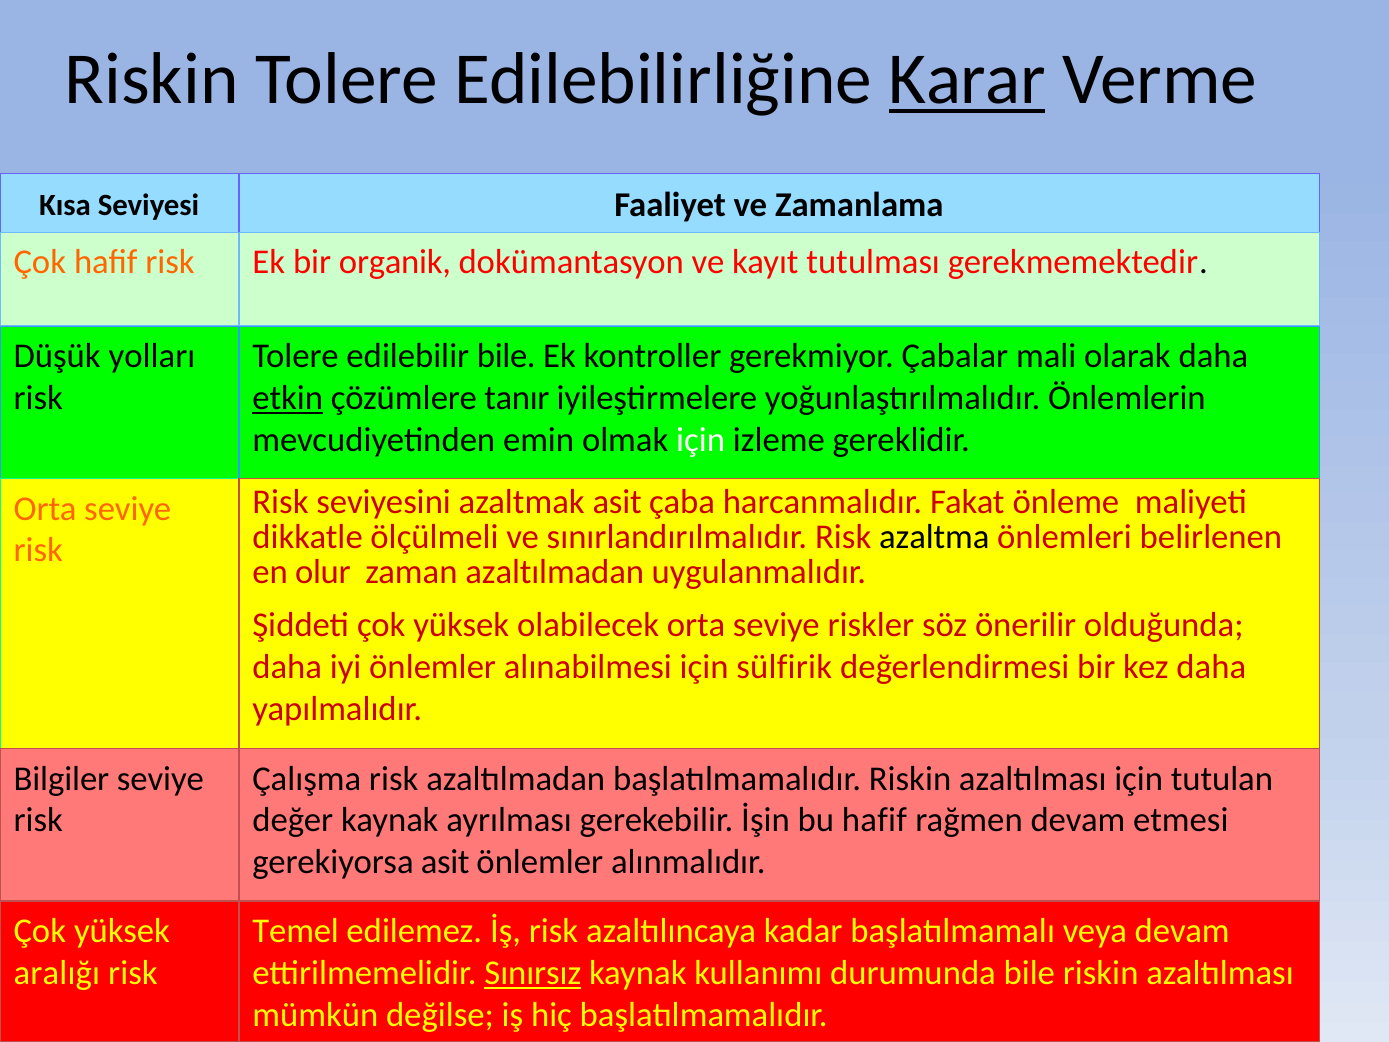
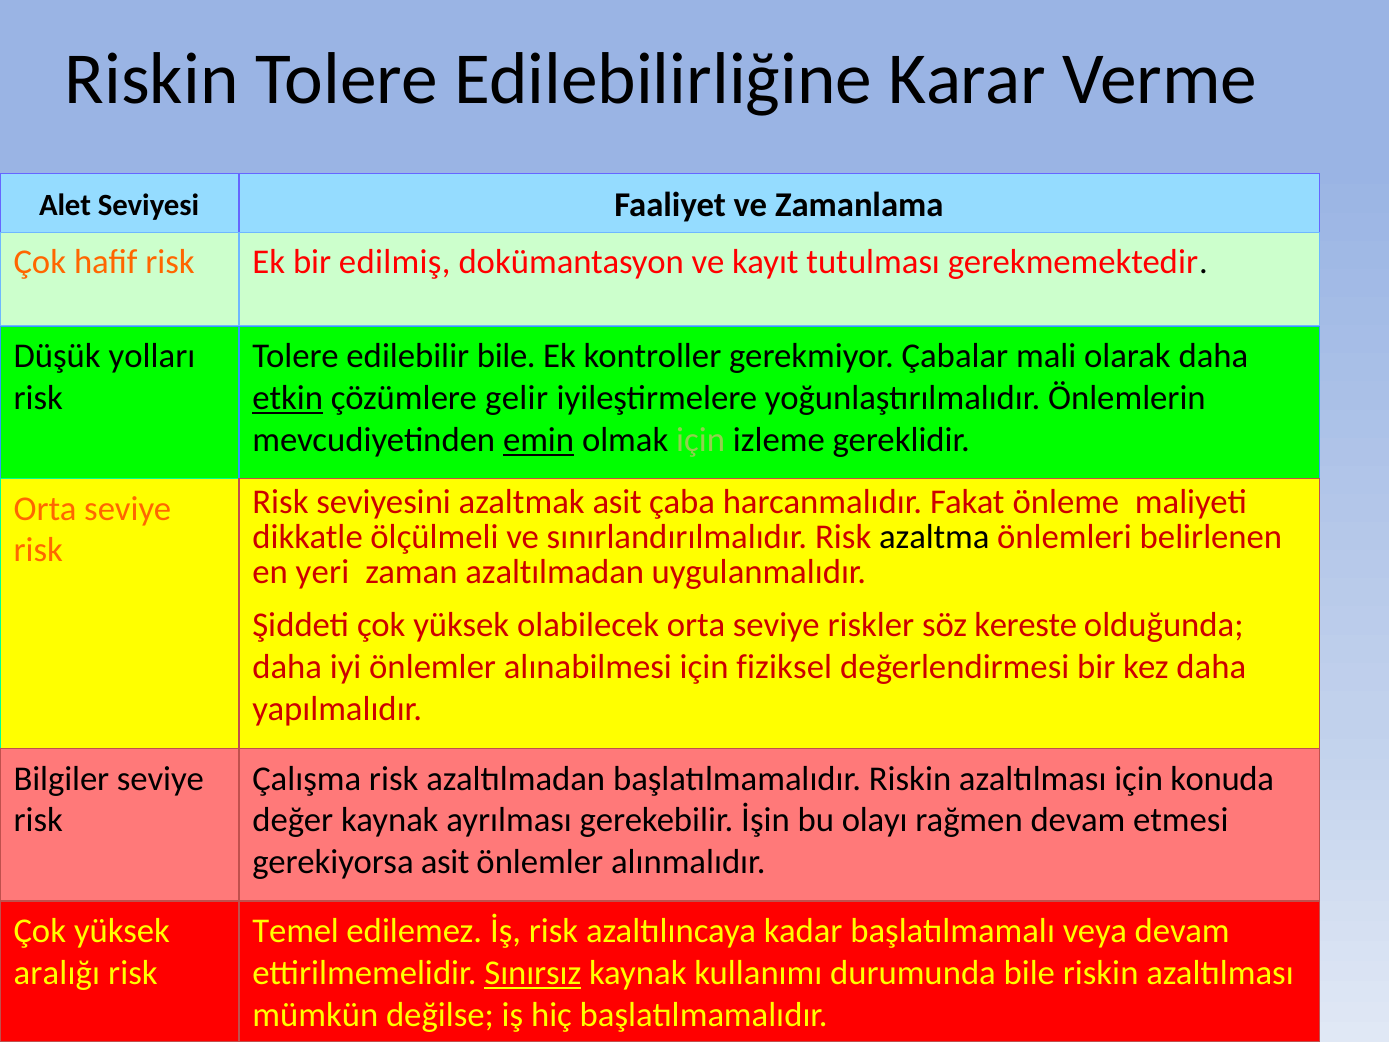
Karar underline: present -> none (967, 80)
Kısa: Kısa -> Alet (65, 205)
organik: organik -> edilmiş (395, 262)
tanır: tanır -> gelir (517, 398)
emin underline: none -> present (539, 440)
için colour: white -> light green (701, 440)
olur: olur -> yeri (323, 572)
önerilir: önerilir -> kereste (1026, 625)
sülfirik: sülfirik -> fiziksel (784, 667)
tutulan: tutulan -> konuda (1222, 779)
bu hafif: hafif -> olayı (875, 820)
